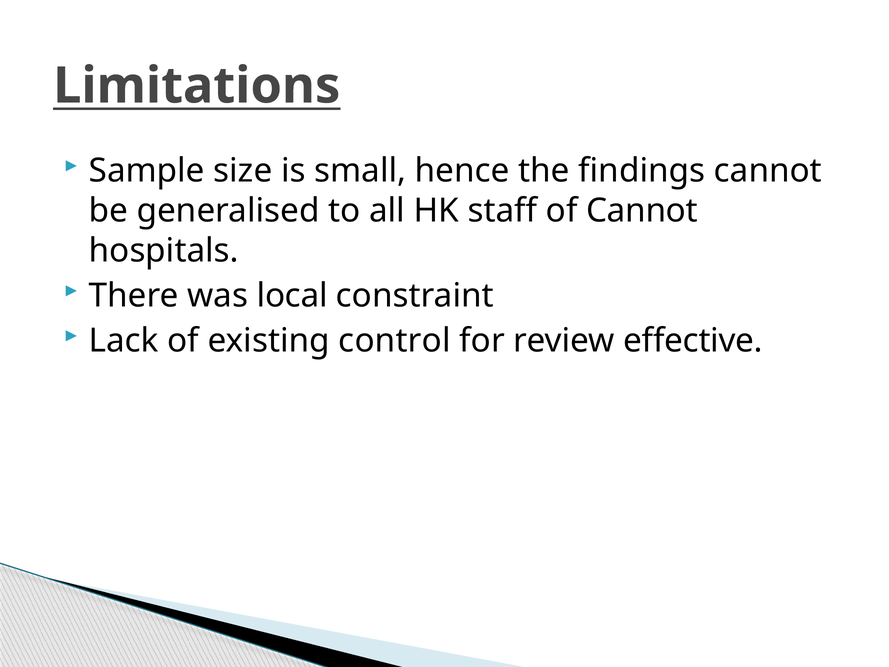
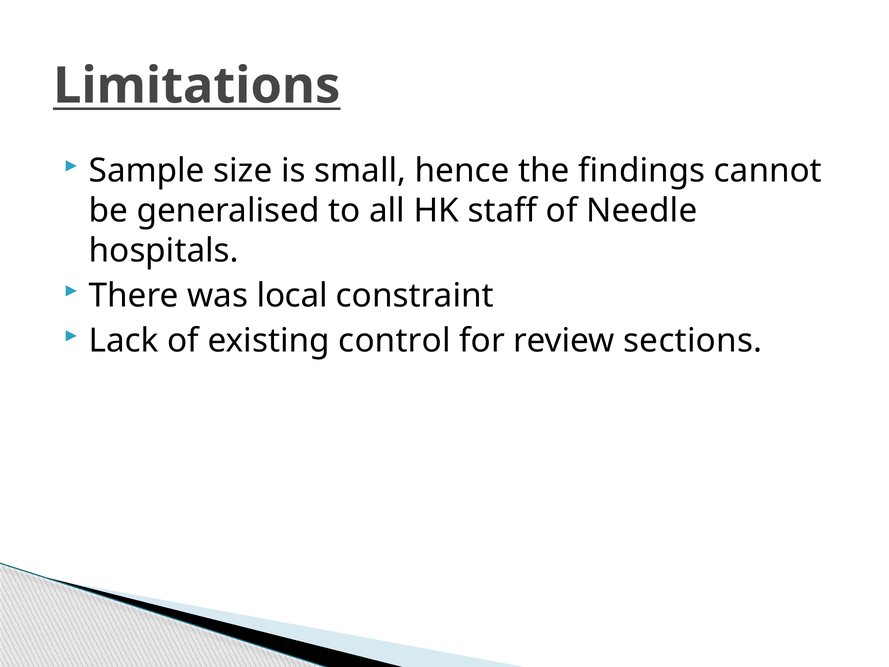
of Cannot: Cannot -> Needle (642, 211)
effective: effective -> sections (693, 341)
